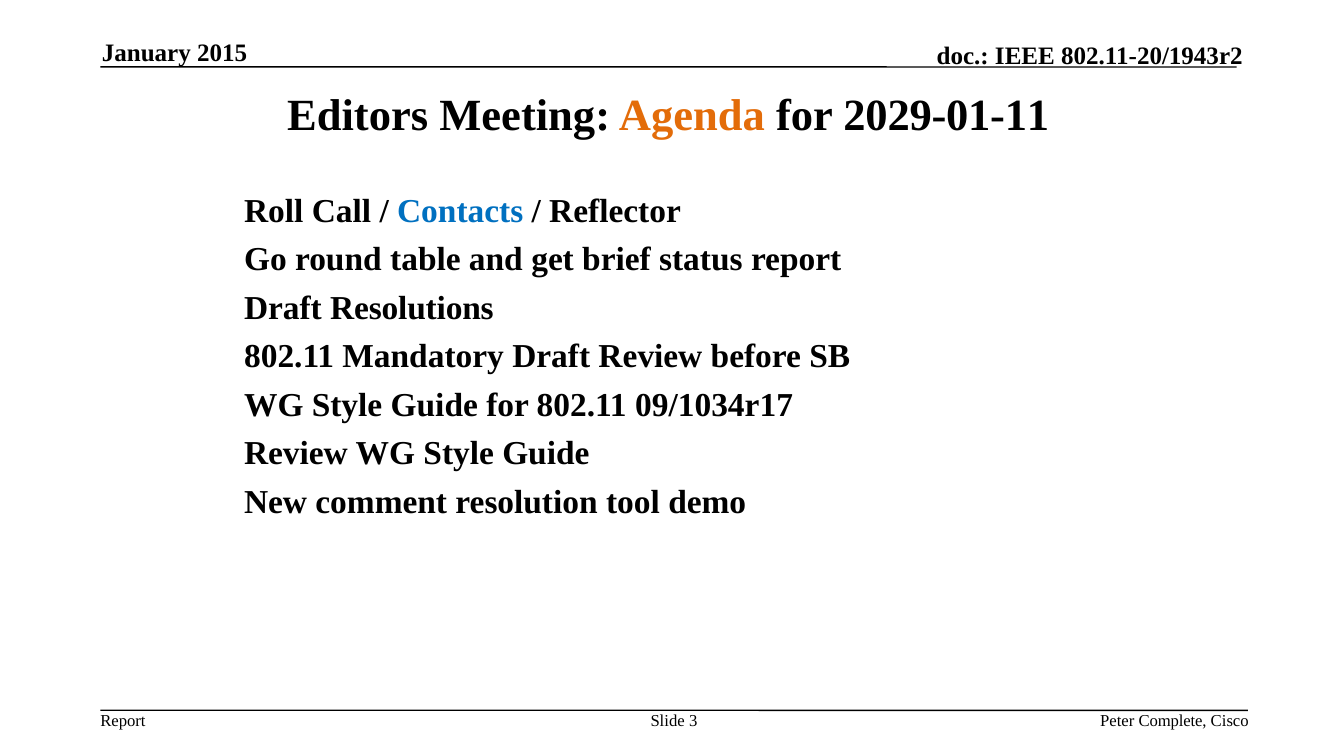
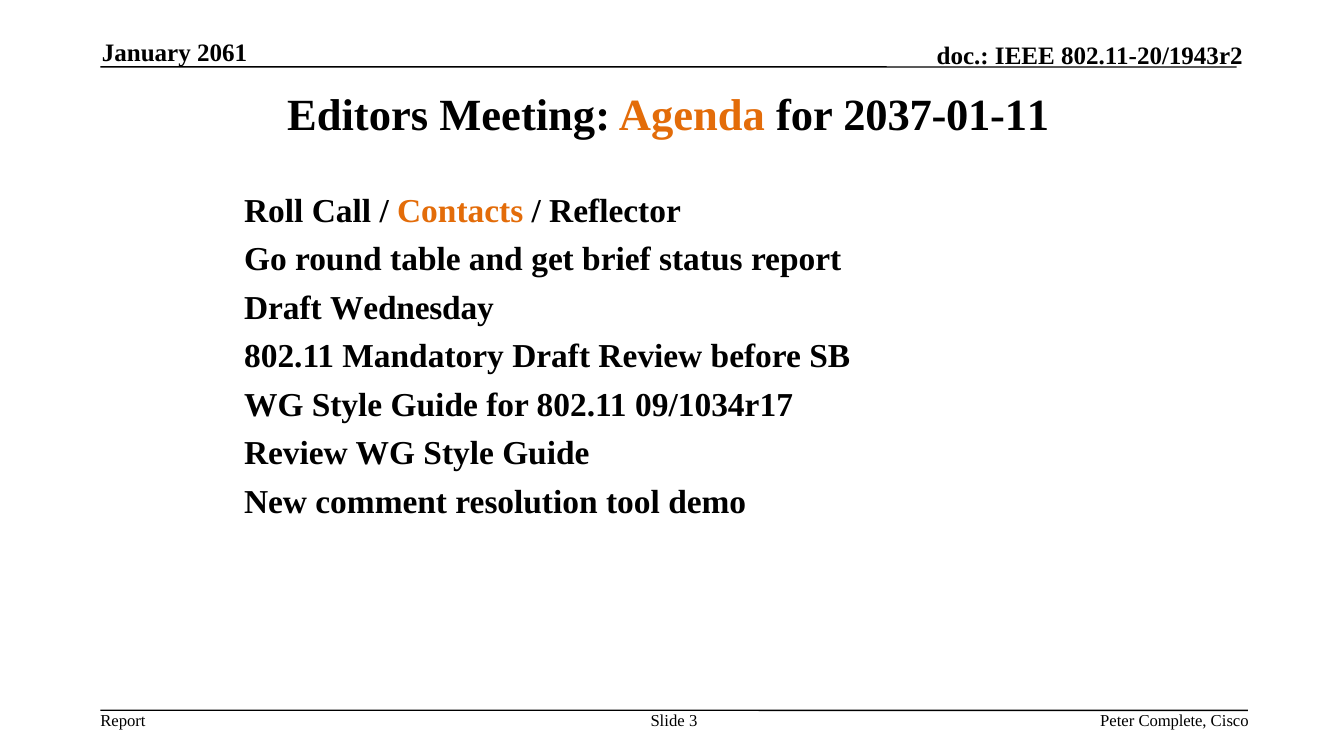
2015: 2015 -> 2061 (222, 53)
2029-01-11: 2029-01-11 -> 2037-01-11 (946, 116)
Contacts colour: blue -> orange (460, 211)
Resolutions: Resolutions -> Wednesday (412, 308)
